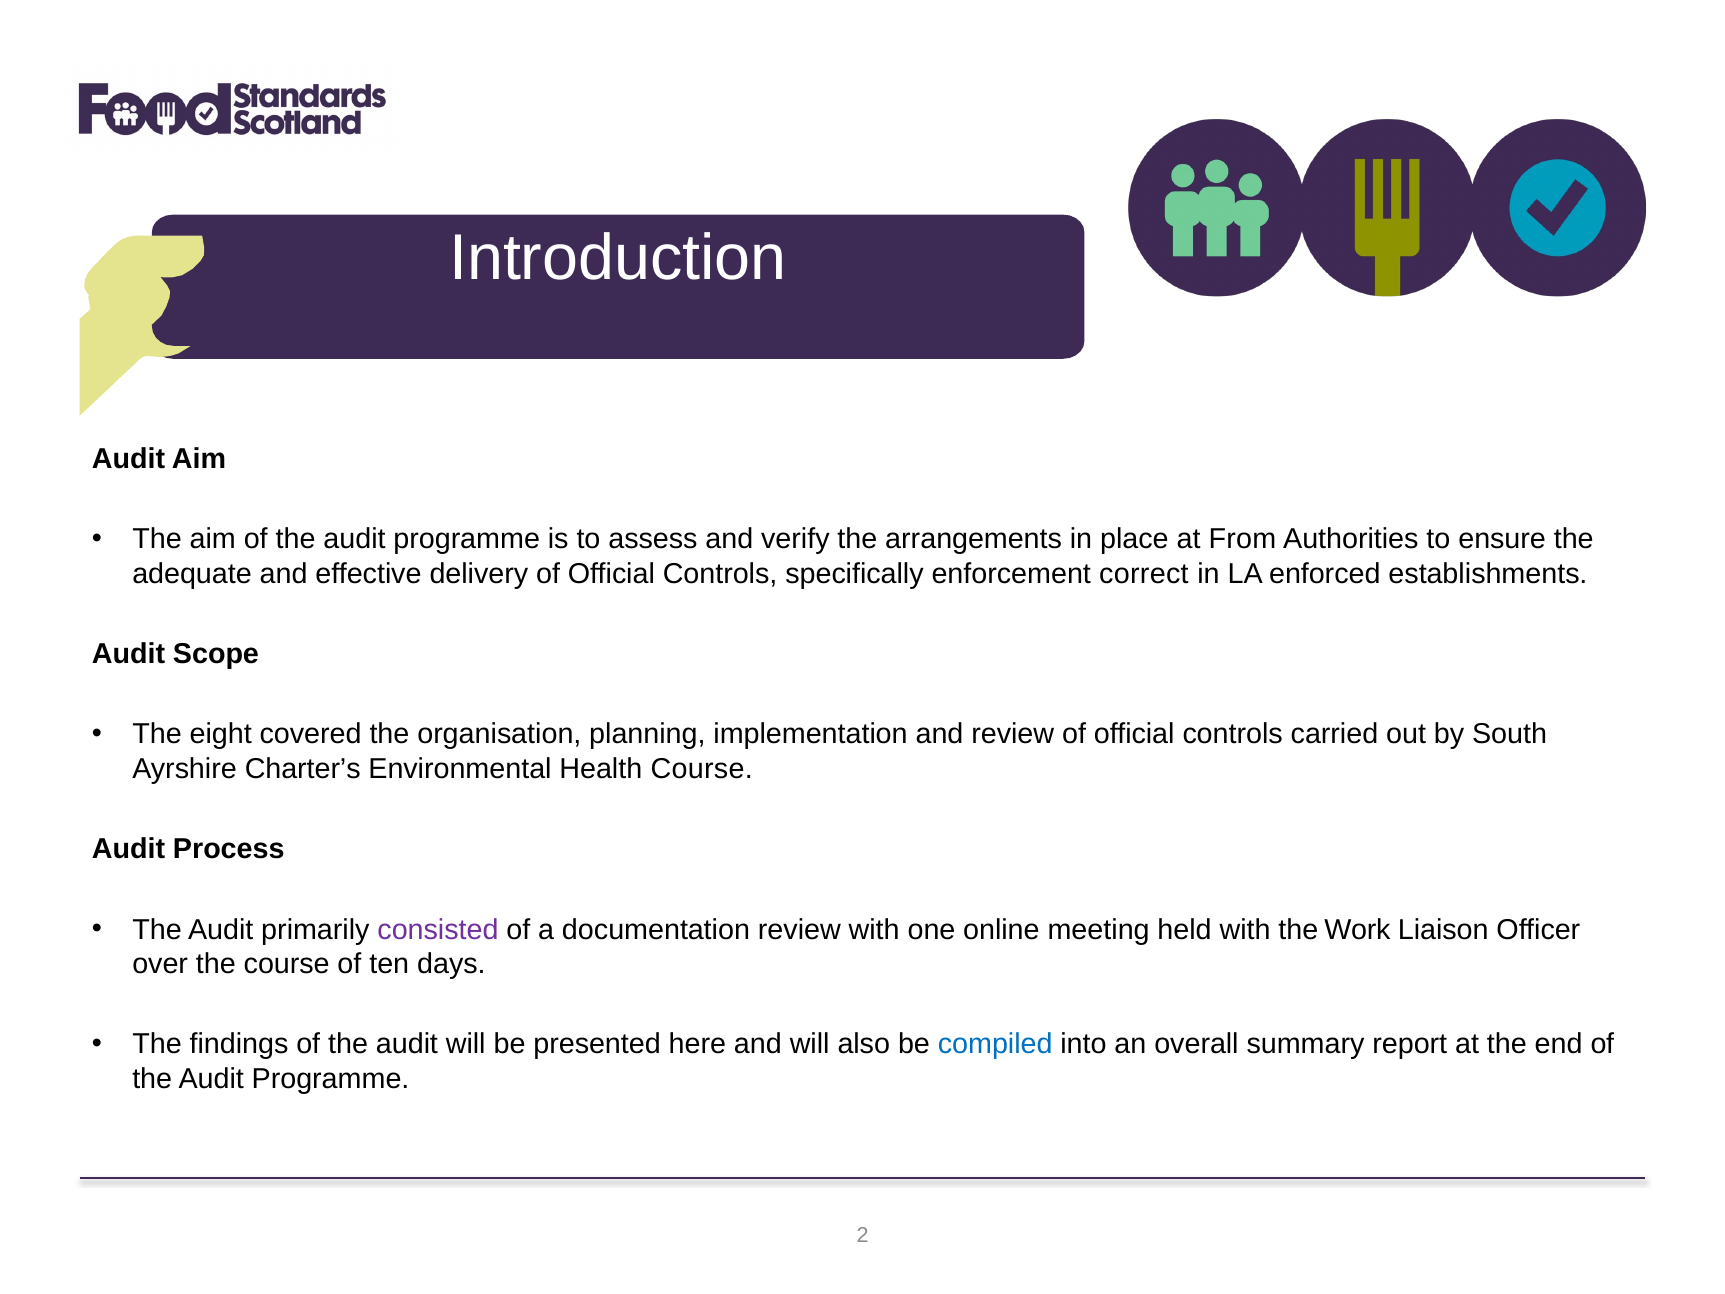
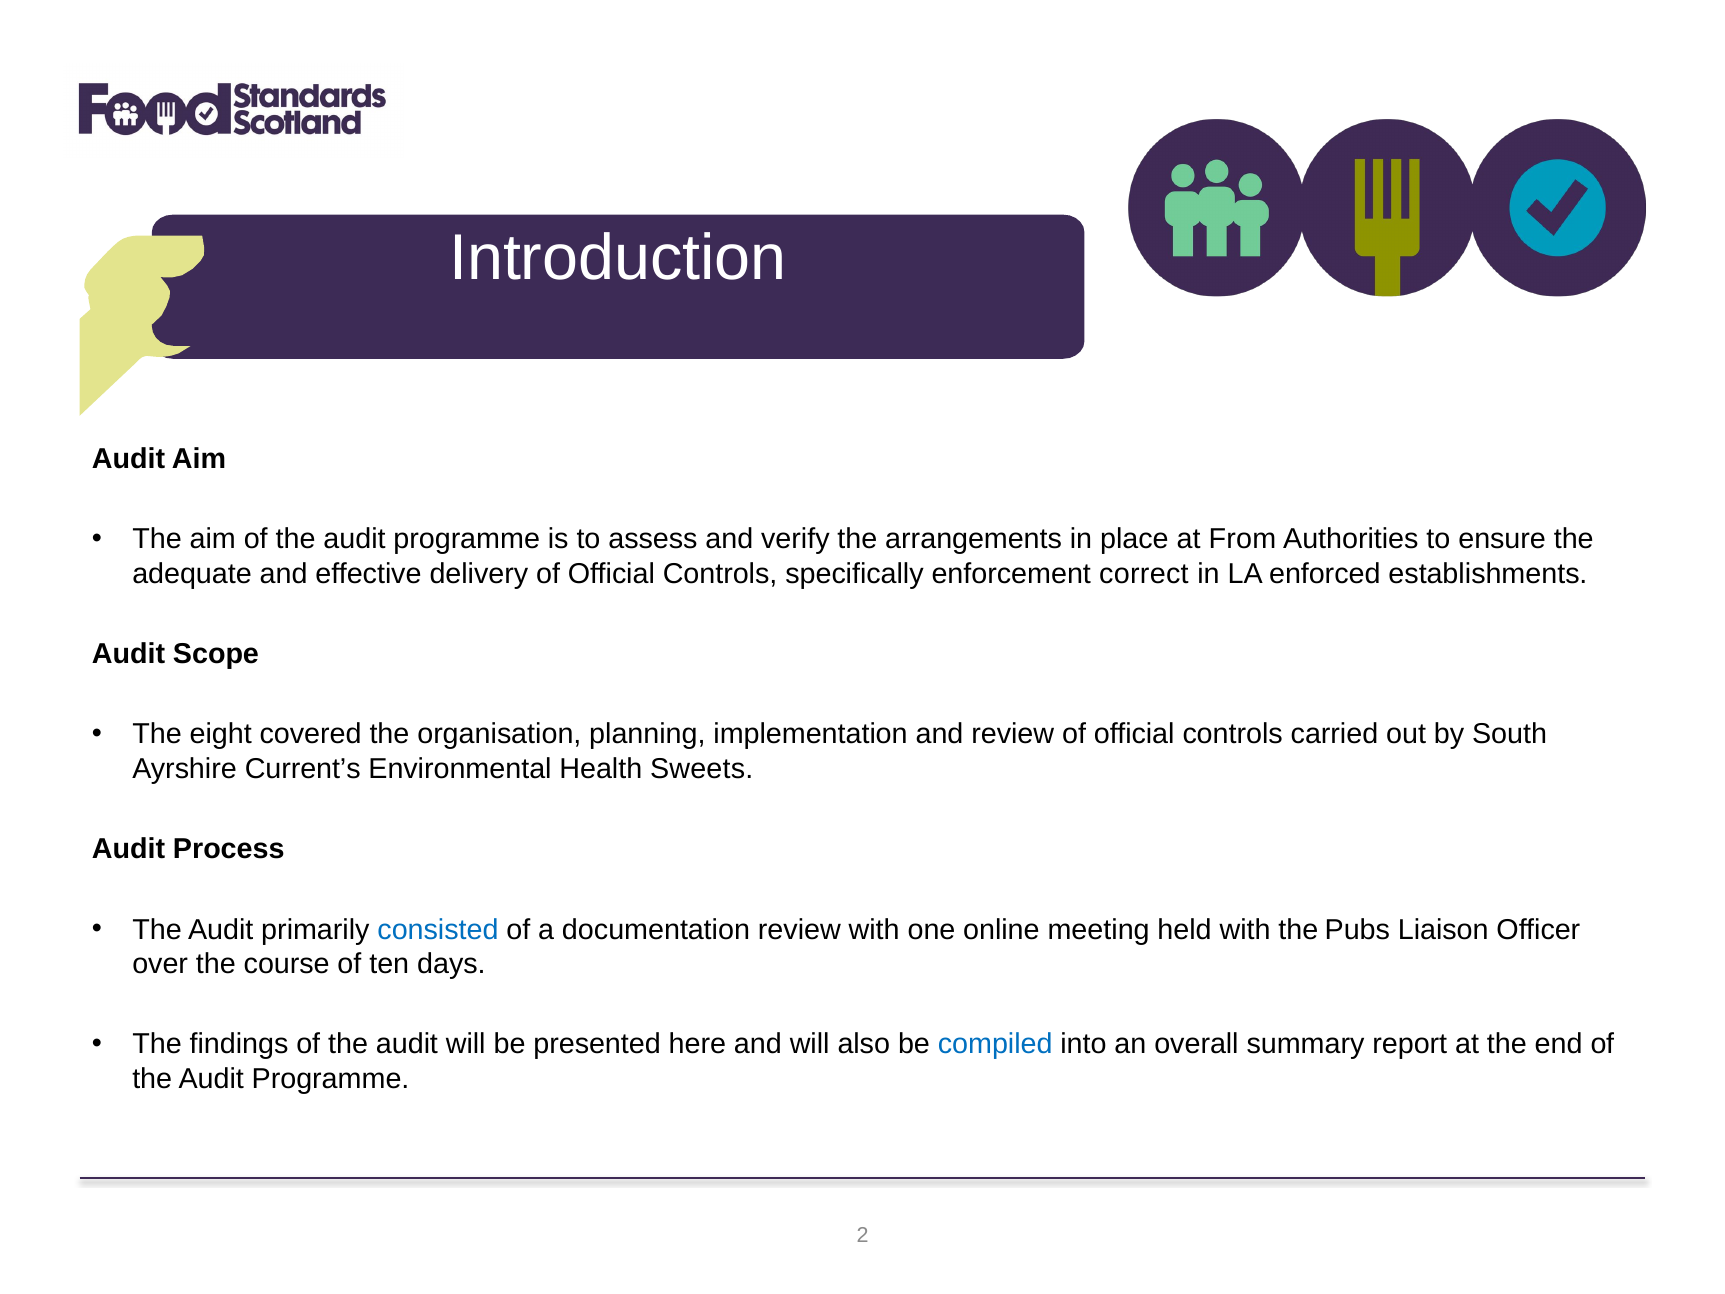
Charter’s: Charter’s -> Current’s (303, 769)
Health Course: Course -> Sweets (702, 769)
consisted colour: purple -> blue (438, 929)
Work: Work -> Pubs (1357, 929)
